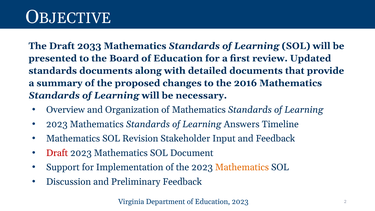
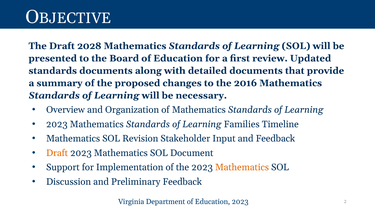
2033: 2033 -> 2028 (89, 46)
Answers: Answers -> Families (242, 124)
Draft colour: red -> orange (57, 153)
